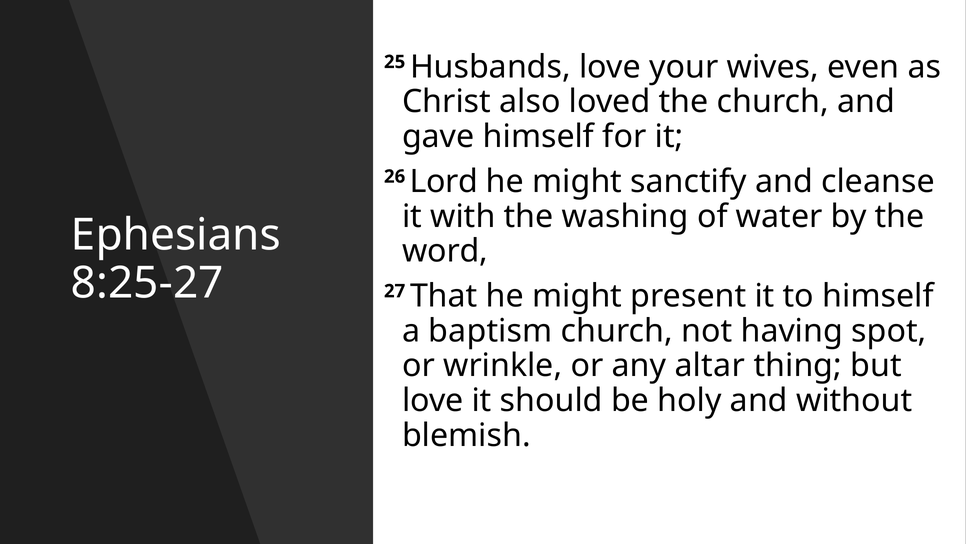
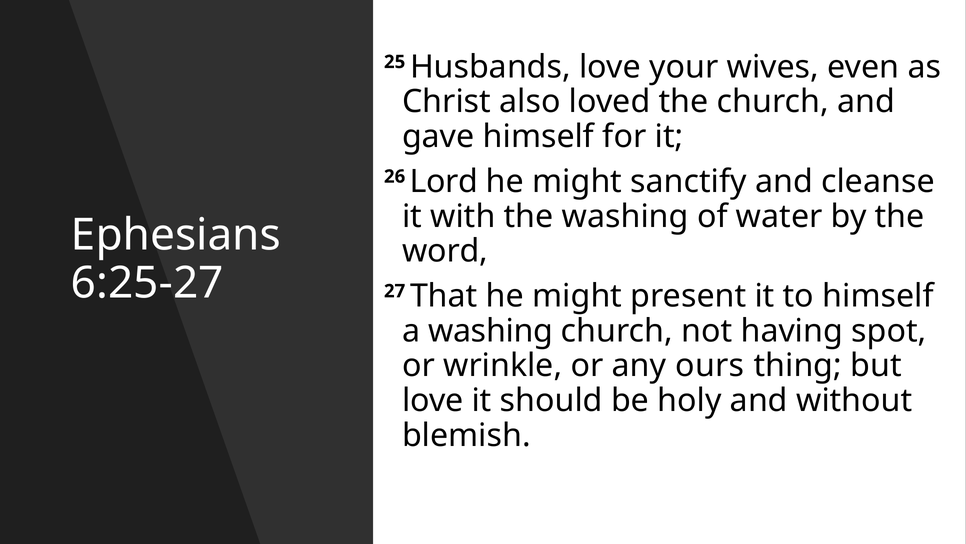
8:25-27: 8:25-27 -> 6:25-27 (147, 283)
a baptism: baptism -> washing (491, 331)
altar: altar -> ours (710, 365)
